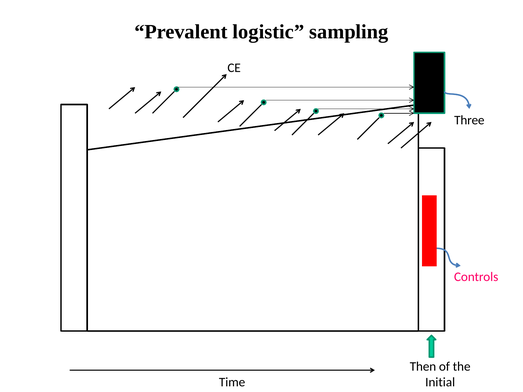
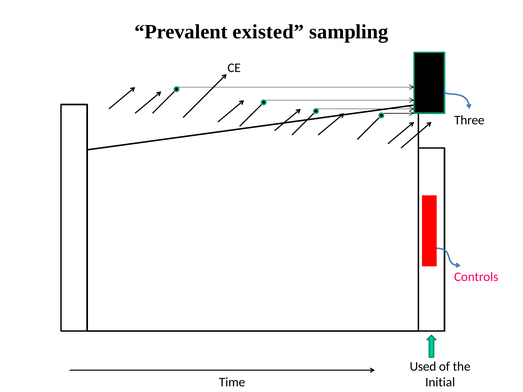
logistic: logistic -> existed (268, 32)
Then: Then -> Used (423, 367)
